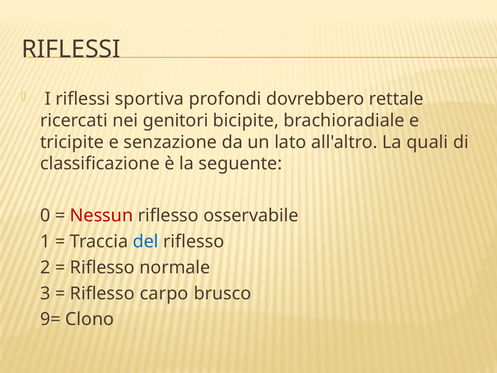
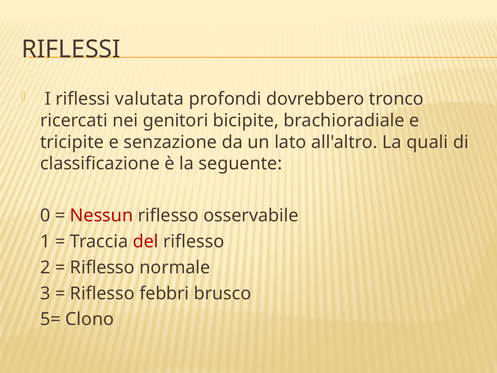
sportiva: sportiva -> valutata (149, 99)
rettale: rettale -> tronco (396, 99)
del colour: blue -> red (146, 241)
carpo: carpo -> febbri (164, 293)
9=: 9= -> 5= (50, 319)
